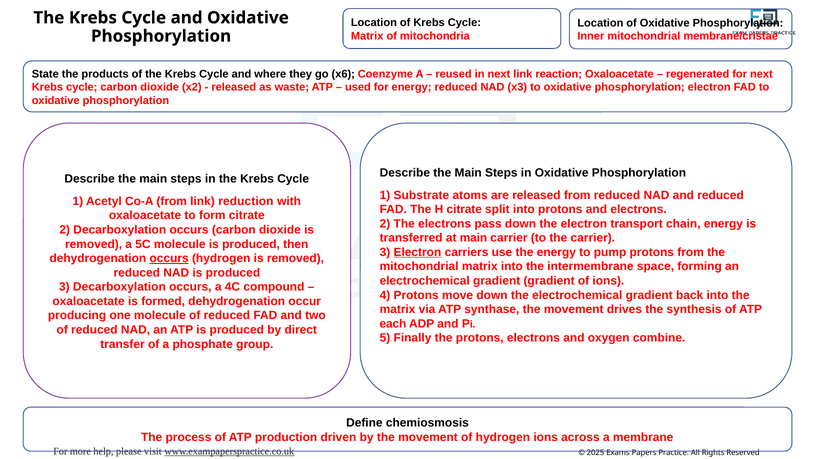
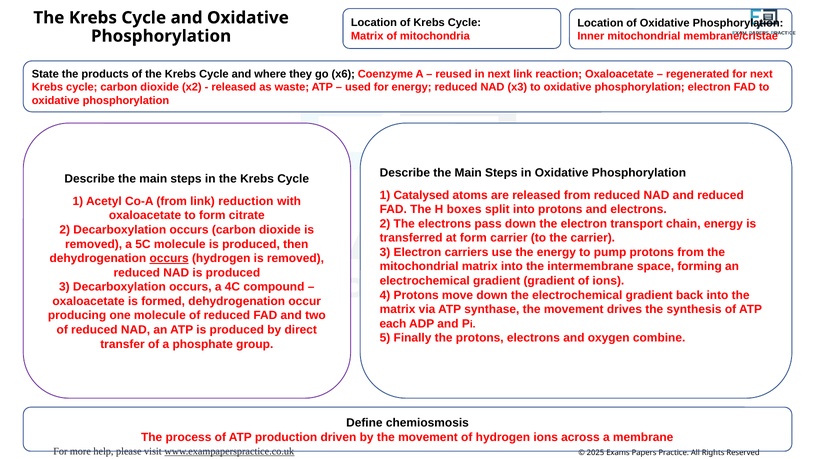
Substrate: Substrate -> Catalysed (421, 195)
H citrate: citrate -> boxes (464, 210)
at main: main -> form (473, 238)
Electron underline: present -> none (417, 253)
